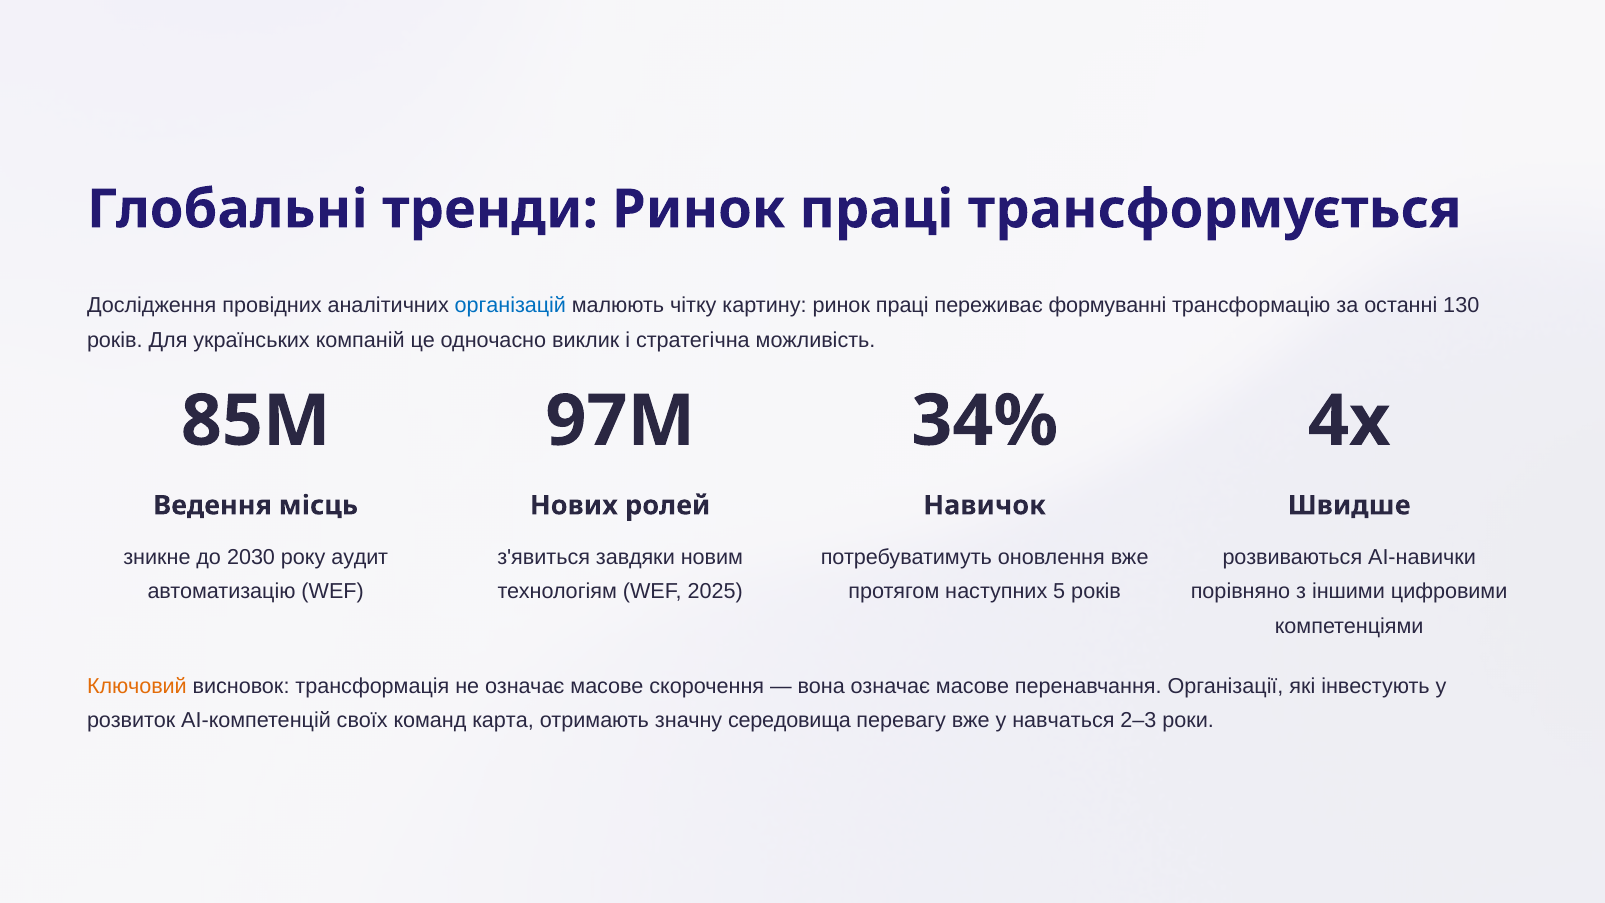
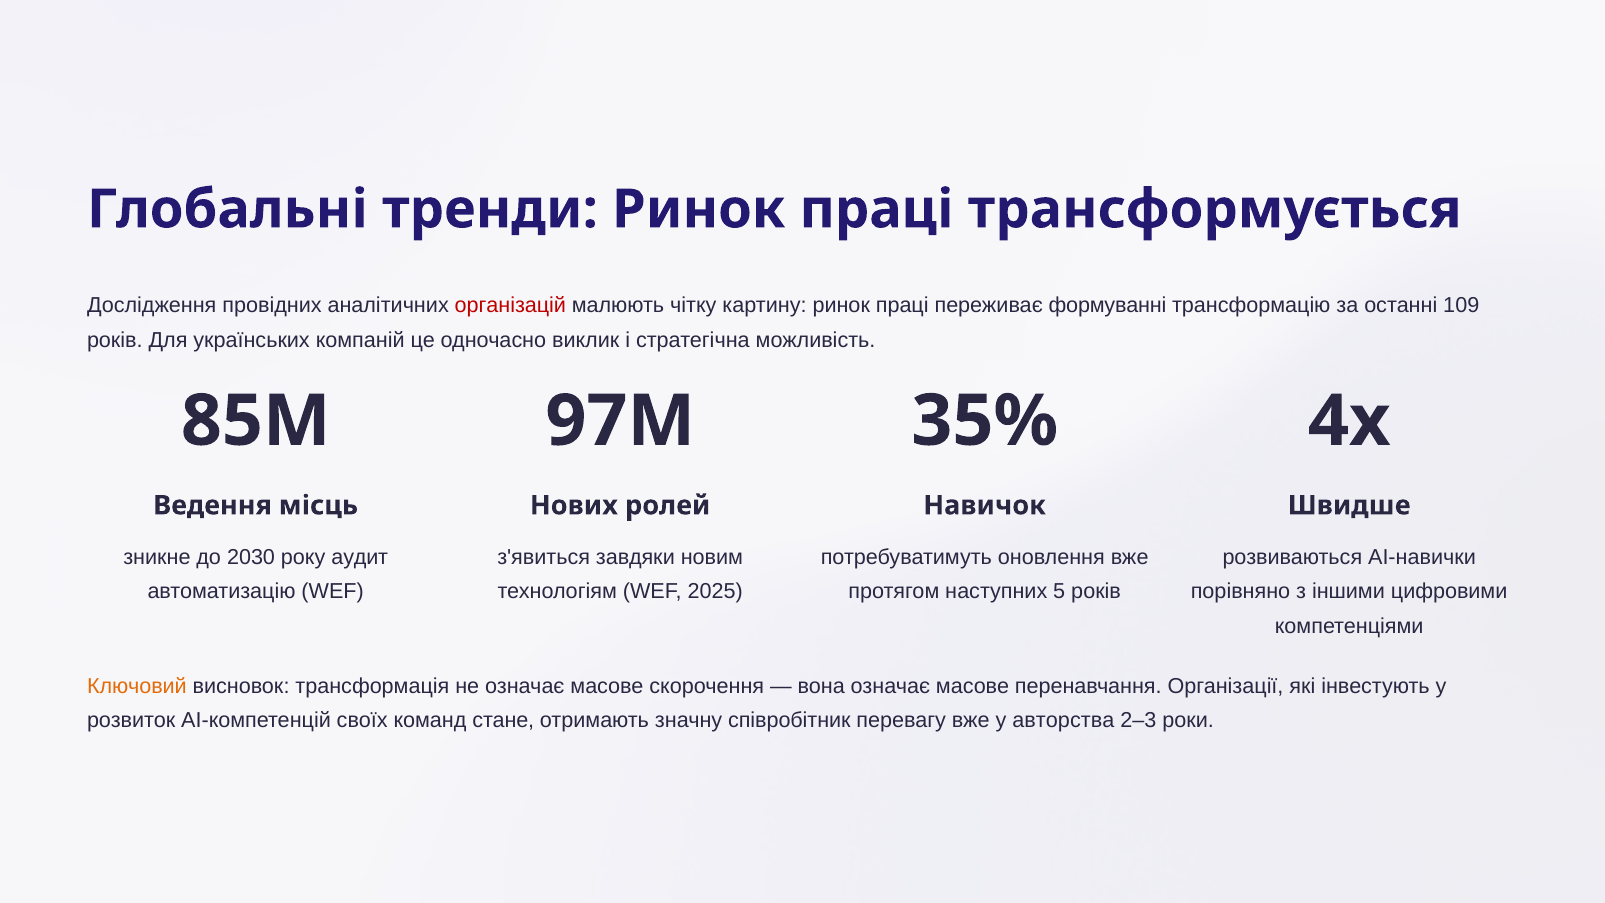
організацій colour: blue -> red (510, 306)
130: 130 -> 109 (1461, 306)
34%: 34% -> 35% (985, 421)
карта: карта -> стане (503, 721)
середовища: середовища -> співробітник (789, 721)
навчаться: навчаться -> авторства (1063, 721)
